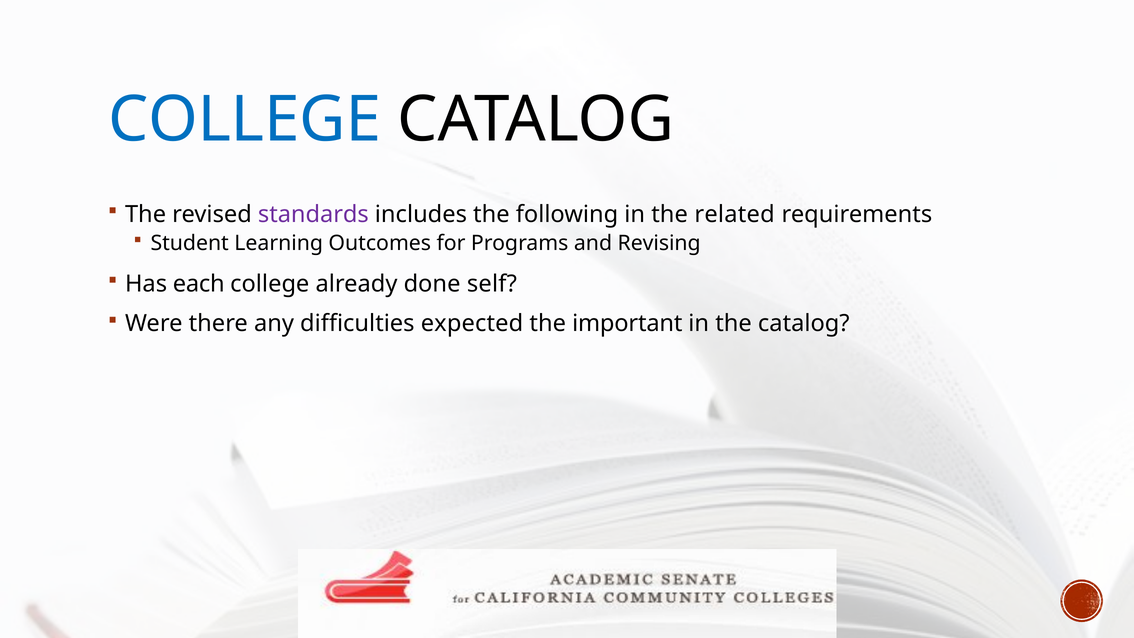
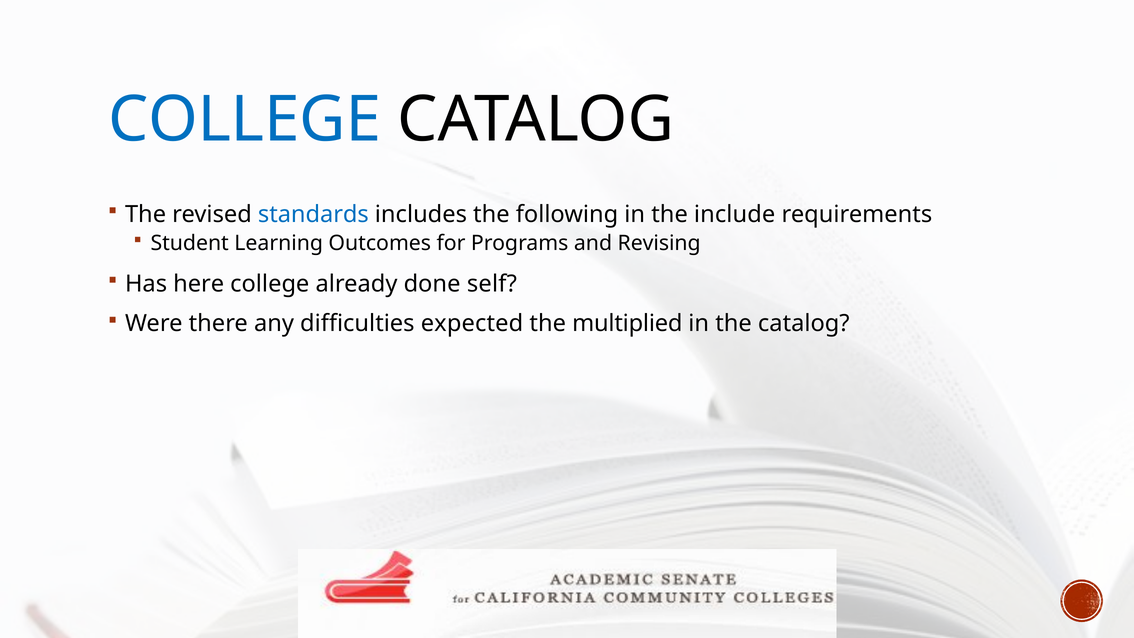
standards colour: purple -> blue (313, 214)
related: related -> include (735, 214)
each: each -> here (199, 284)
important: important -> multiplied (627, 324)
